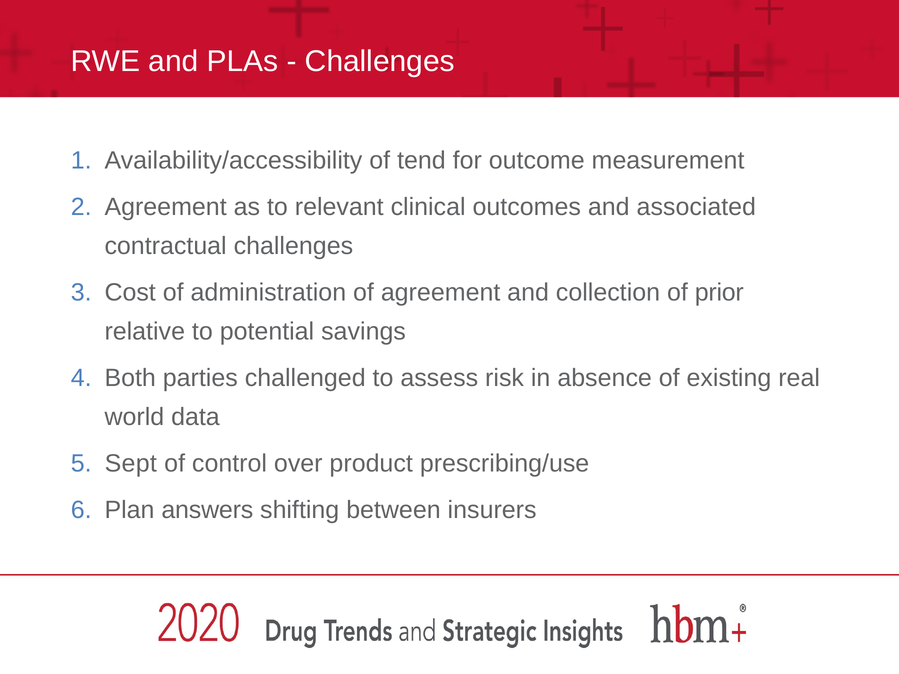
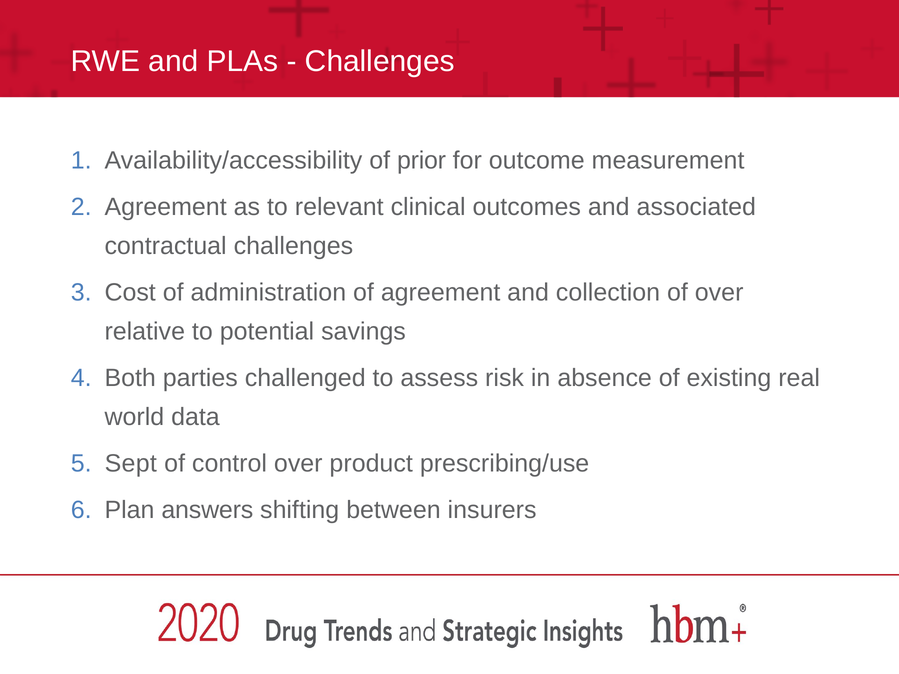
tend: tend -> prior (422, 160)
of prior: prior -> over (719, 292)
